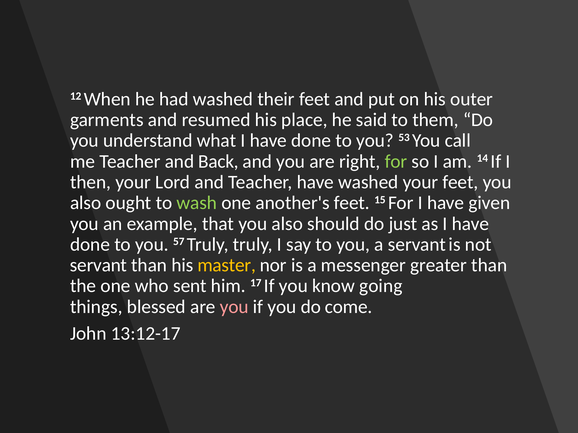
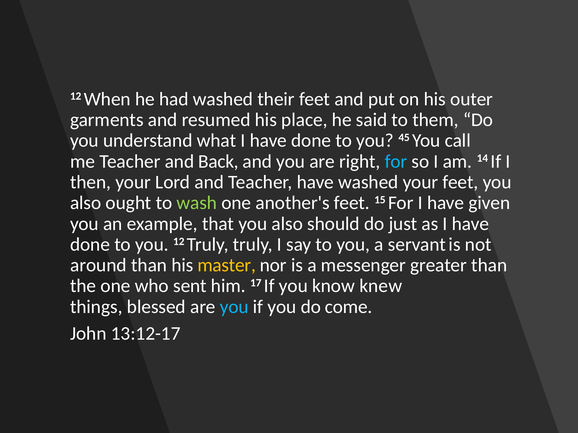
53: 53 -> 45 (404, 138)
for colour: light green -> light blue (396, 162)
you 57: 57 -> 12 (179, 242)
servant: servant -> around (98, 266)
going: going -> knew (381, 286)
you colour: pink -> light blue (234, 307)
